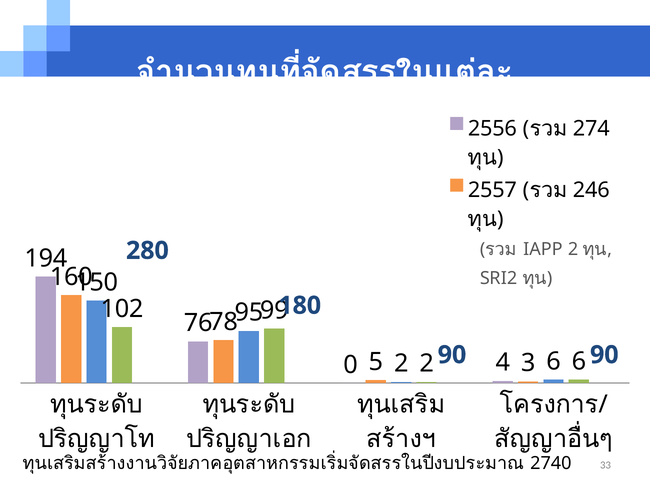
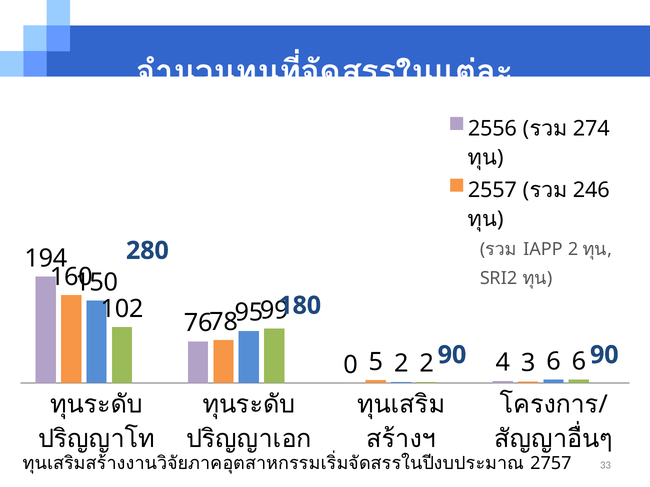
2740: 2740 -> 2757 (551, 464)
